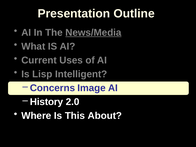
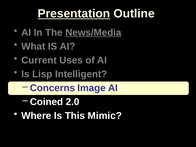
Presentation underline: none -> present (74, 14)
History: History -> Coined (46, 102)
About: About -> Mimic (105, 116)
